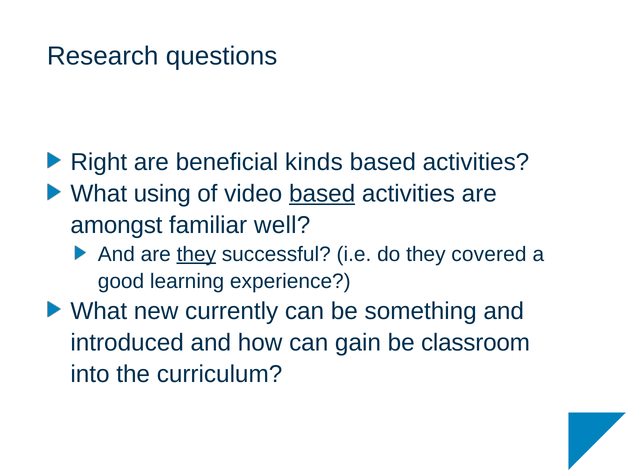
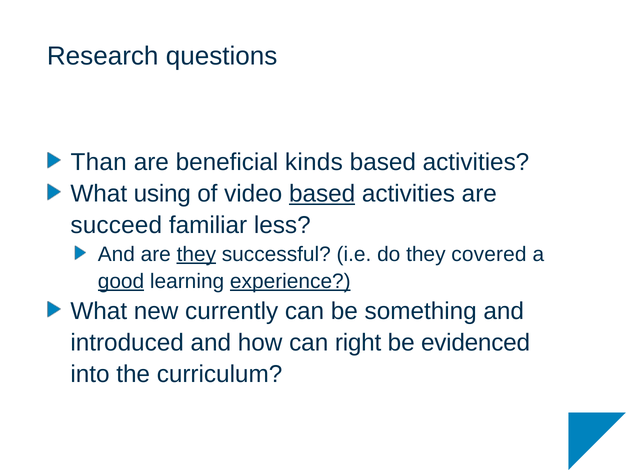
Right: Right -> Than (99, 162)
amongst: amongst -> succeed (116, 225)
well: well -> less (282, 225)
good underline: none -> present (121, 281)
experience underline: none -> present (290, 281)
gain: gain -> right (358, 342)
classroom: classroom -> evidenced (476, 342)
